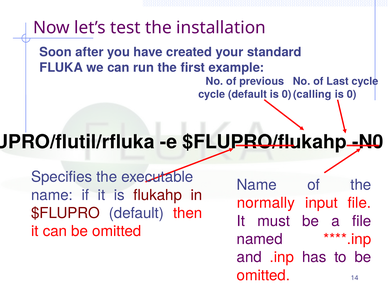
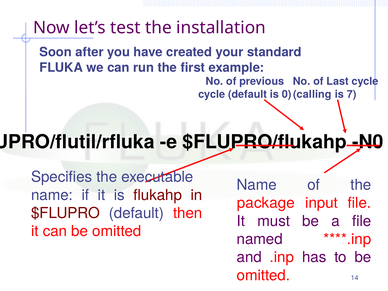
0: 0 -> 7 (352, 94)
normally: normally -> package (266, 203)
